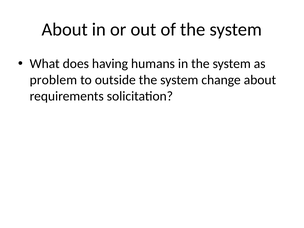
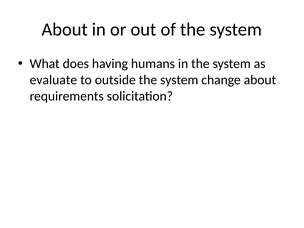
problem: problem -> evaluate (53, 80)
